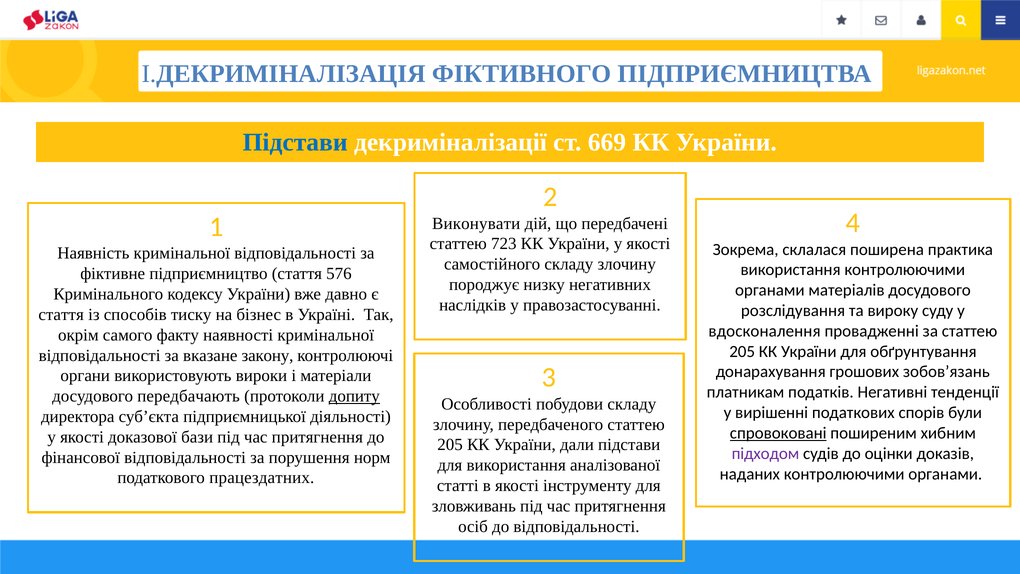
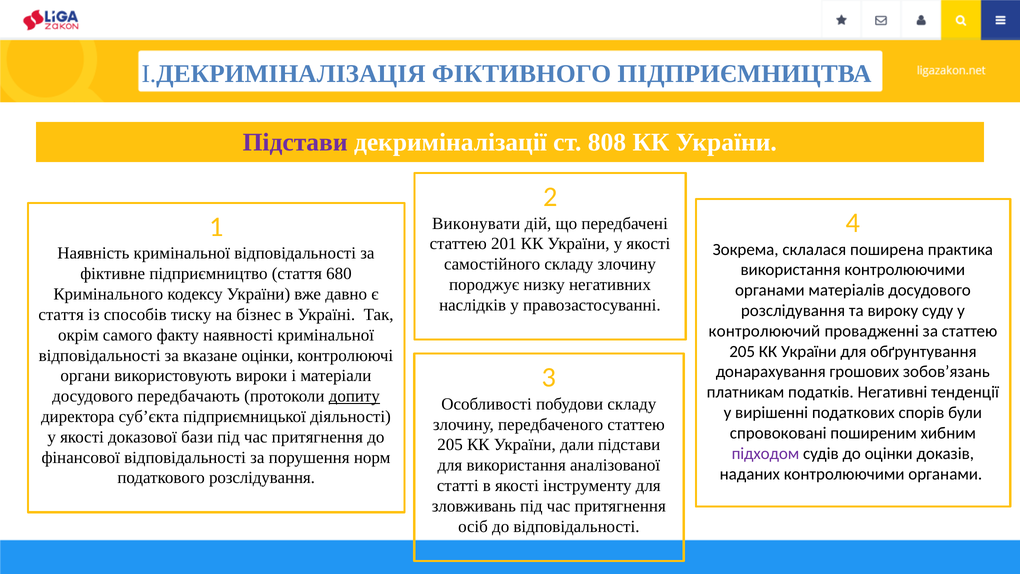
Підстави colour: blue -> purple (295, 142)
669: 669 -> 808 (607, 142)
723: 723 -> 201 (504, 244)
576: 576 -> 680 (339, 274)
вдосконалення: вдосконалення -> контролюючий (764, 331)
вказане закону: закону -> оцінки (267, 355)
спровоковані underline: present -> none (778, 433)
податкового працездатних: працездатних -> розслідування (262, 478)
